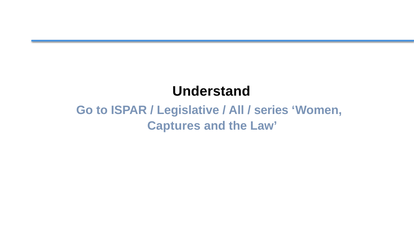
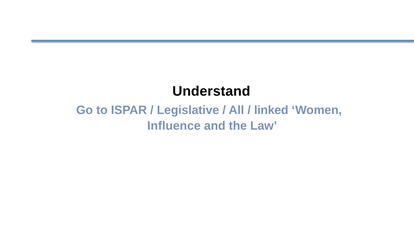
series: series -> linked (271, 110)
Captures: Captures -> Influence (174, 126)
